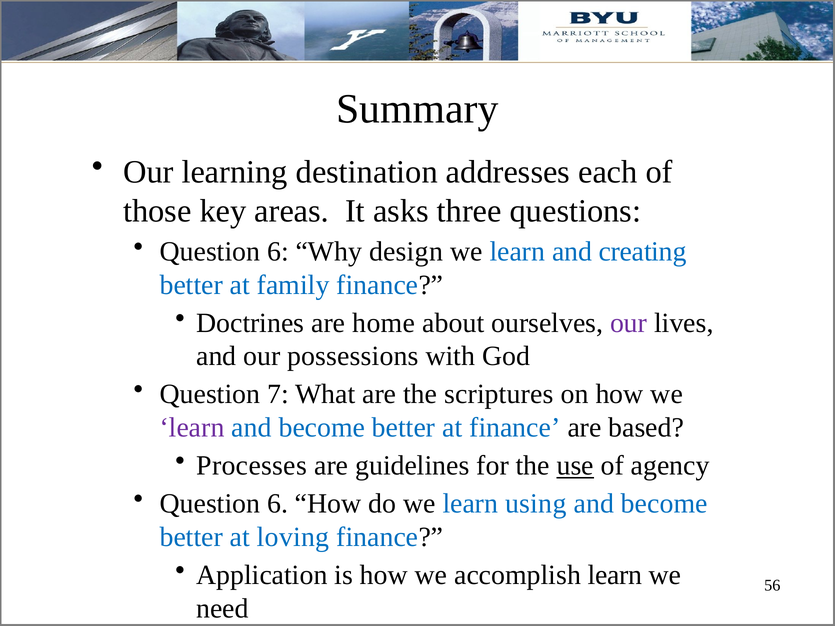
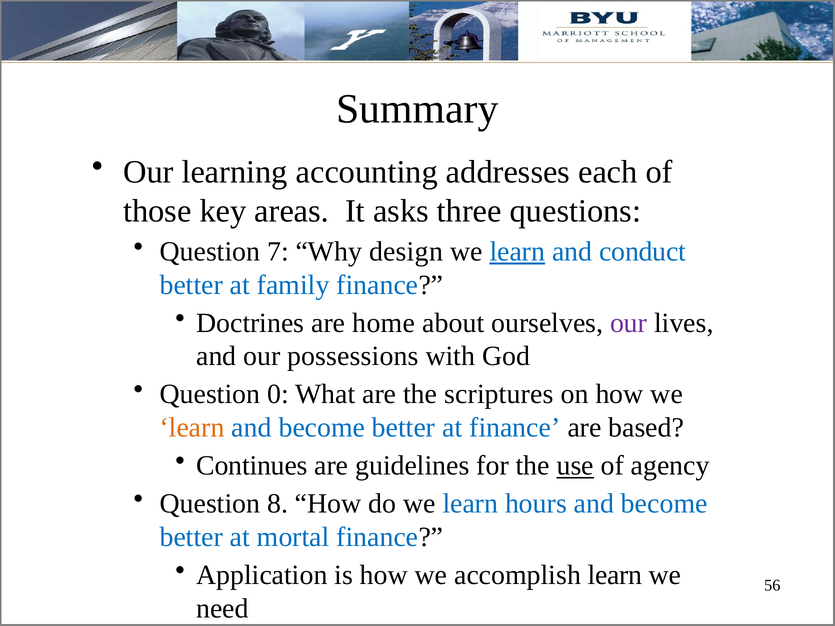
destination: destination -> accounting (367, 172)
6: 6 -> 7 (278, 252)
learn underline: none -> present (517, 252)
creating: creating -> conduct (643, 252)
7: 7 -> 0 (278, 394)
learn colour: purple -> orange (192, 428)
Processes: Processes -> Continues (252, 466)
6: 6 -> 8 (278, 504)
using: using -> hours (536, 504)
loving: loving -> mortal (293, 537)
